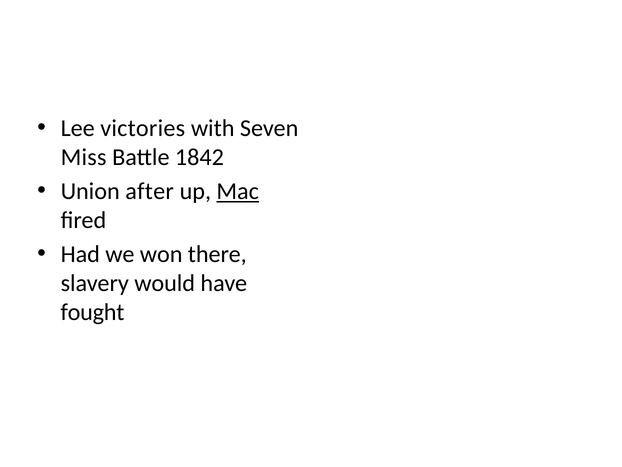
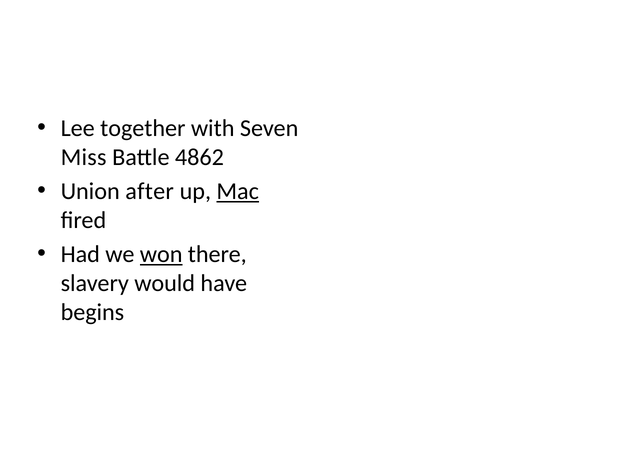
victories: victories -> together (143, 128)
1842: 1842 -> 4862 (199, 157)
won underline: none -> present (161, 254)
fought: fought -> begins (92, 312)
